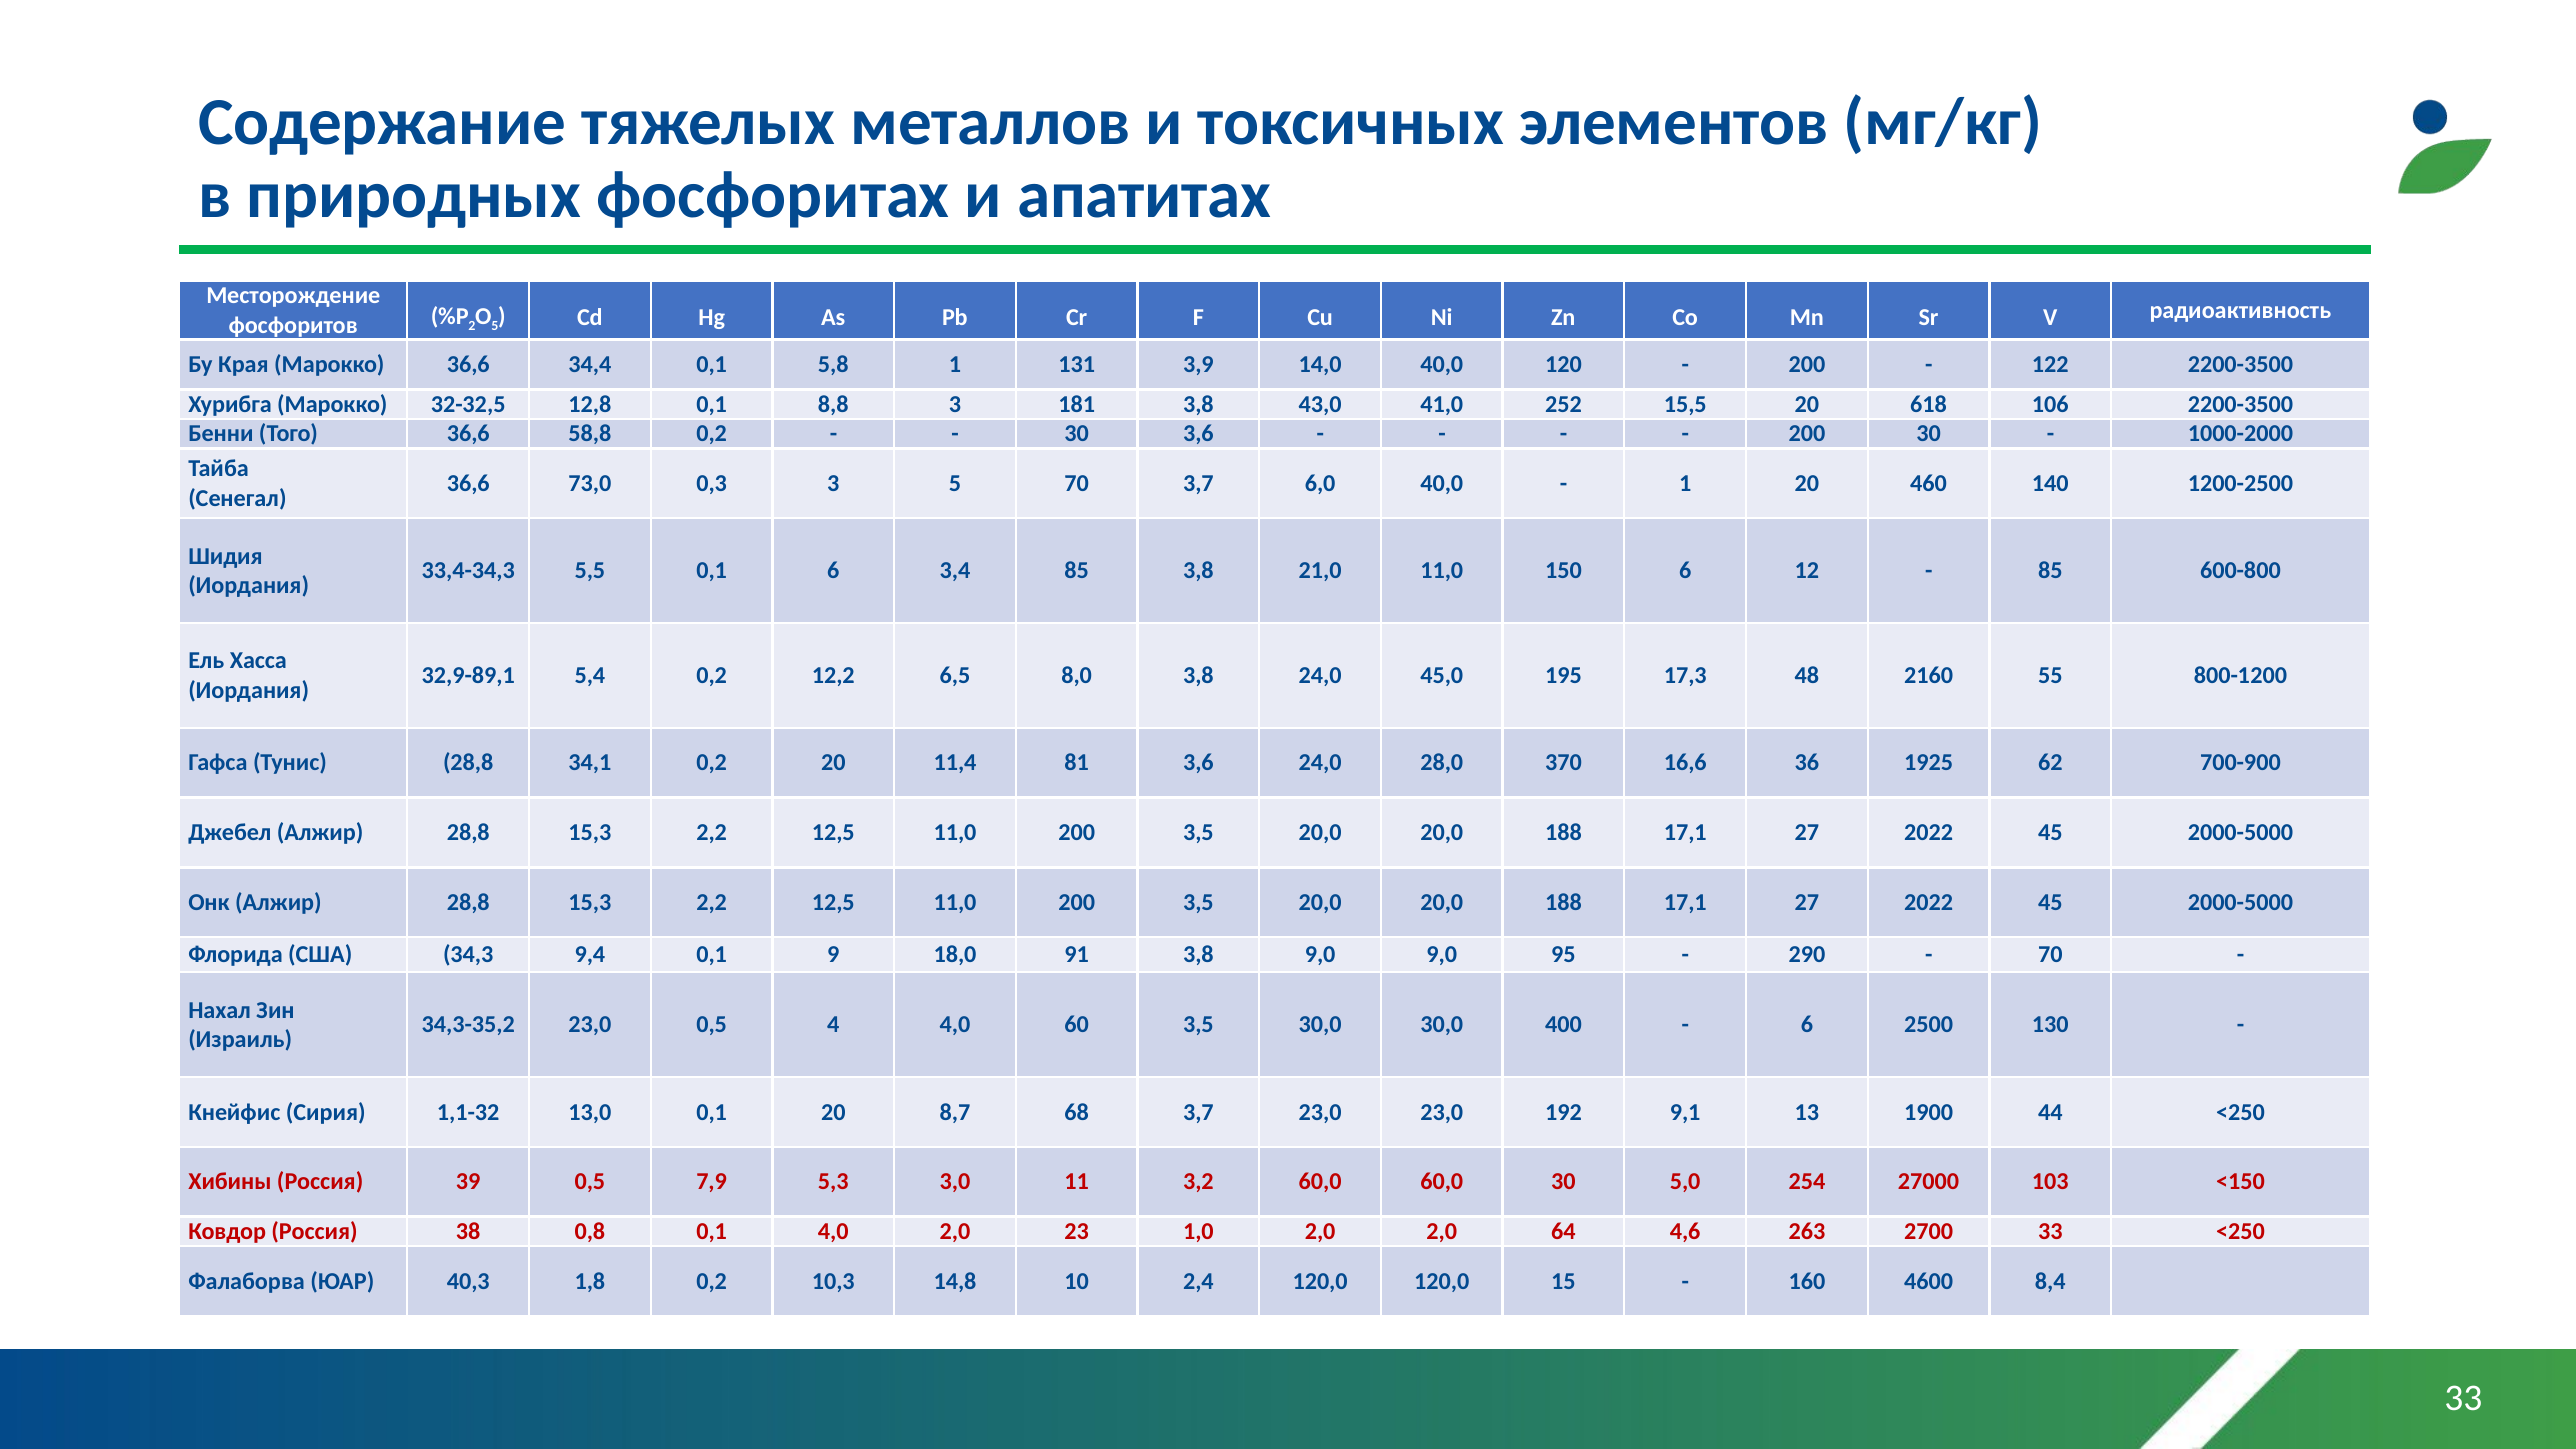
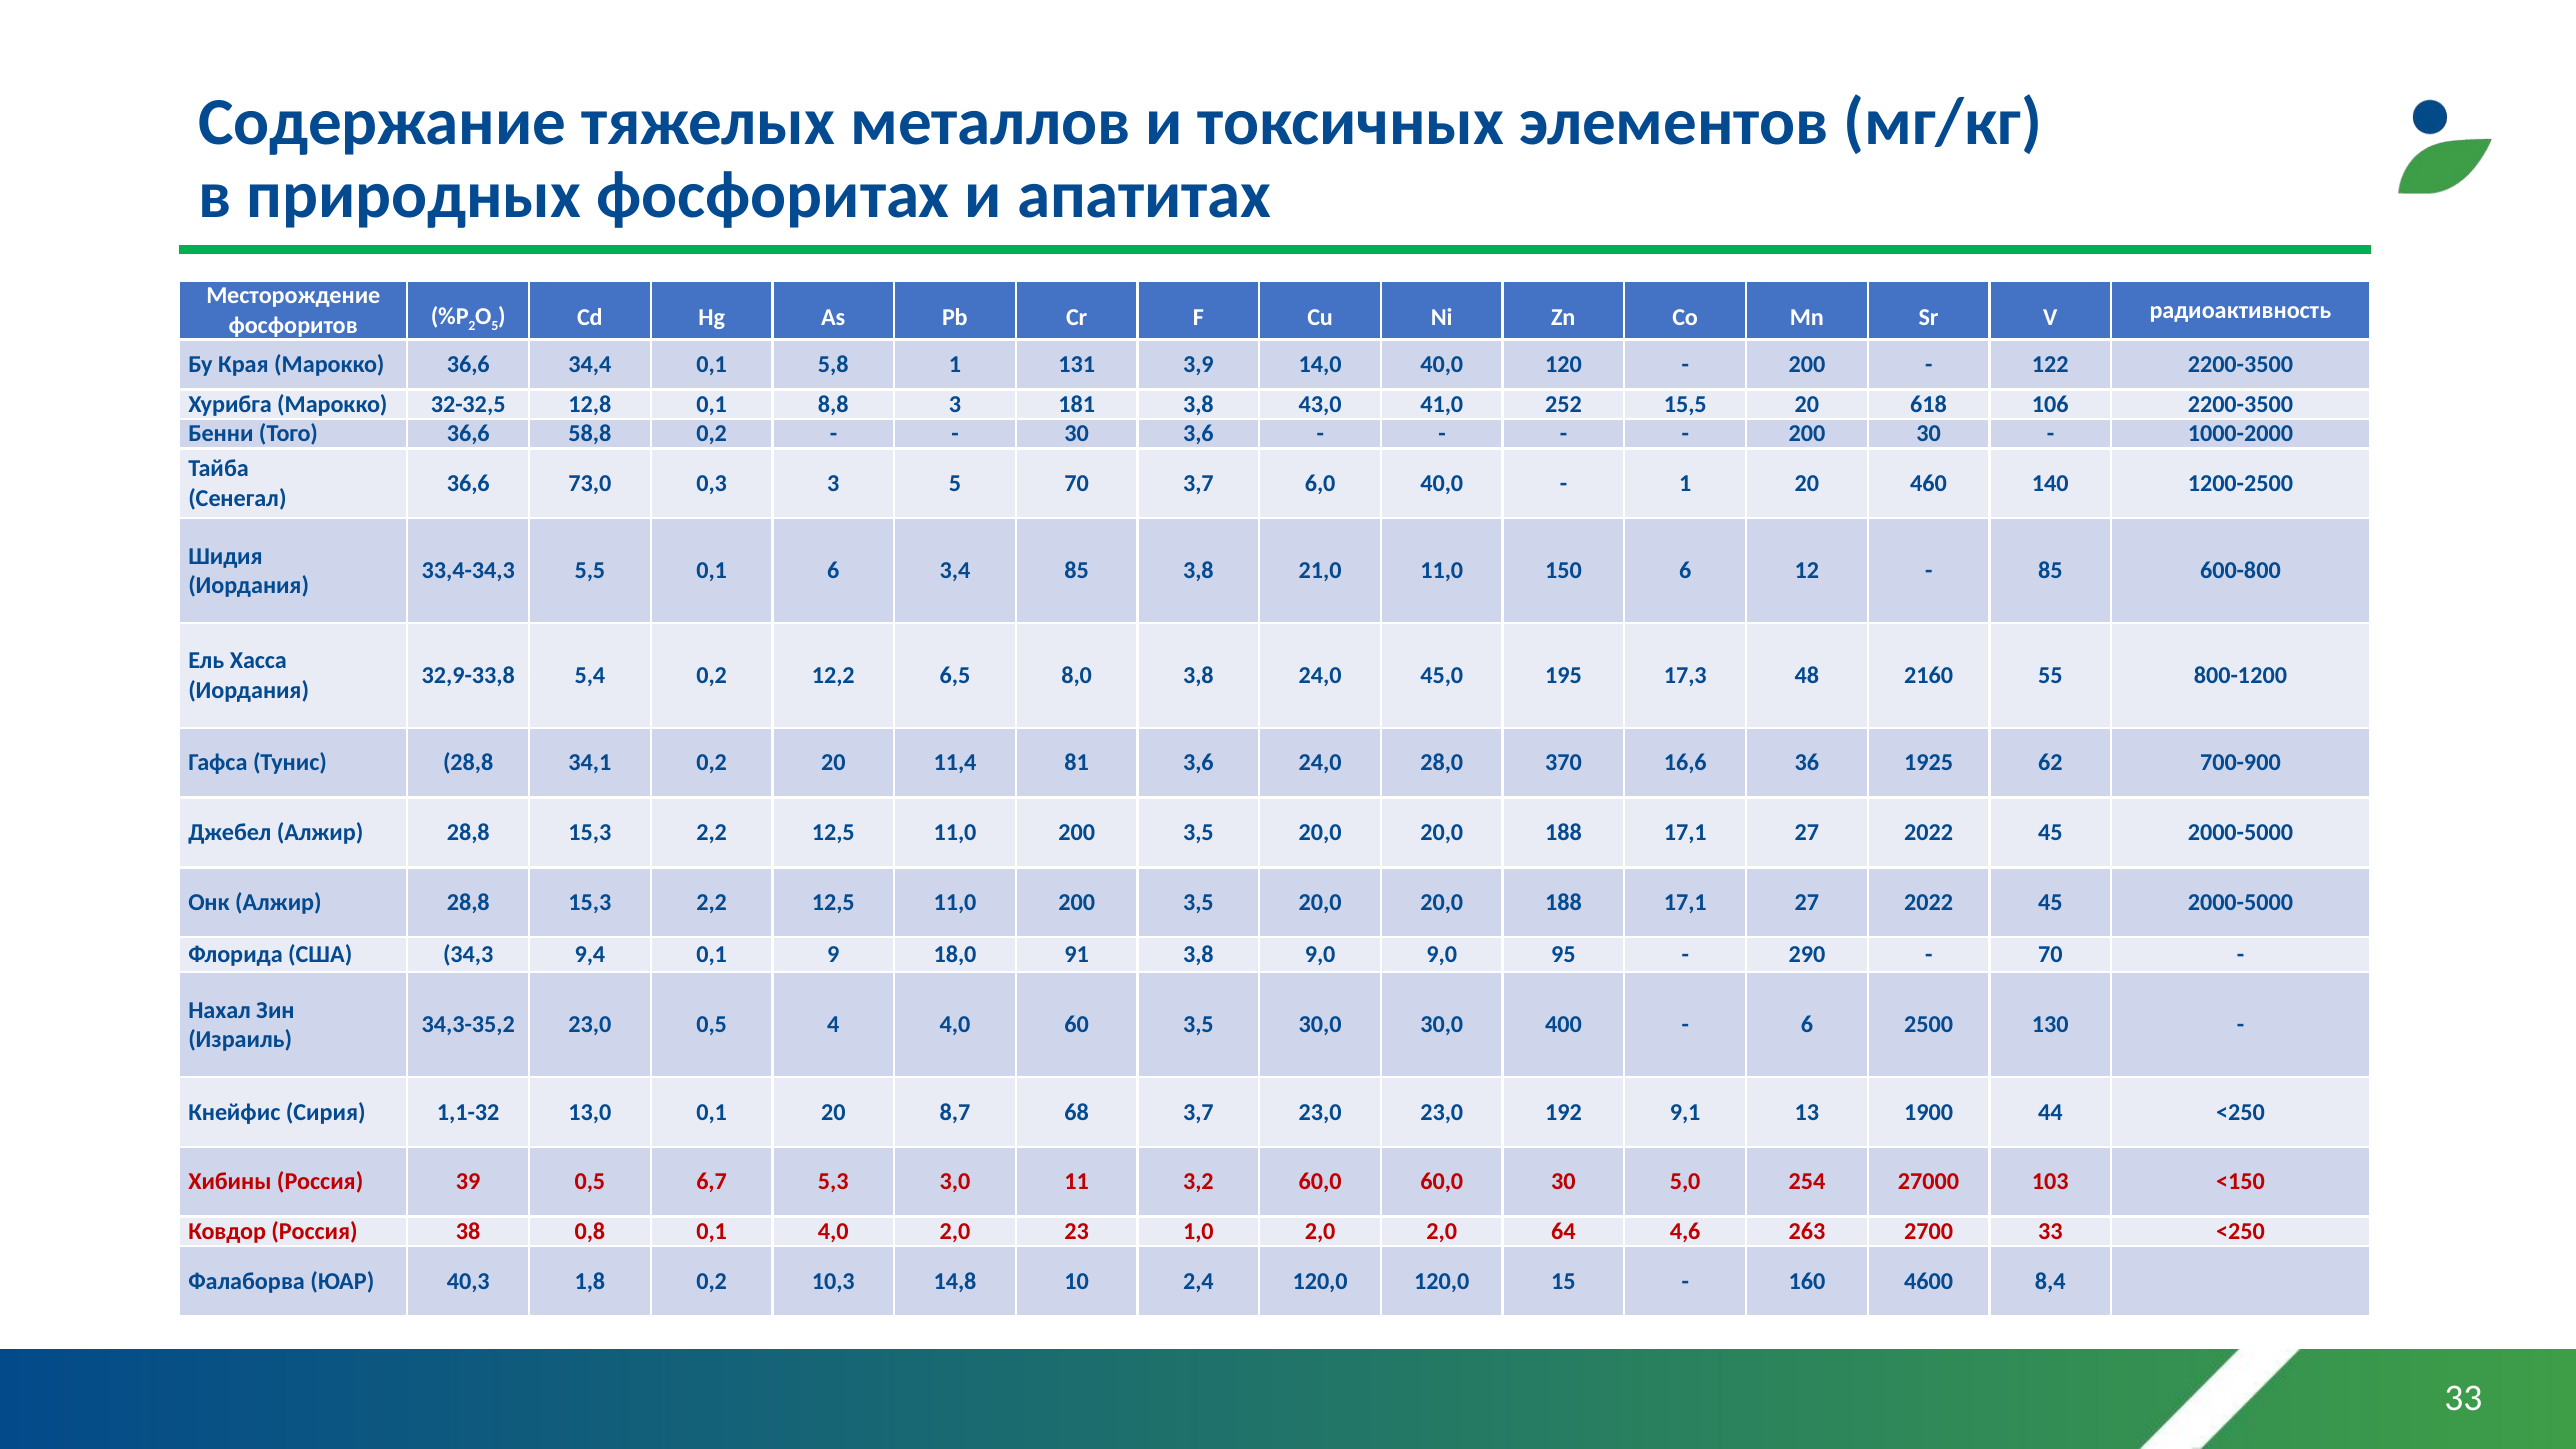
32,9-89,1: 32,9-89,1 -> 32,9-33,8 (468, 676)
7,9: 7,9 -> 6,7 (712, 1182)
